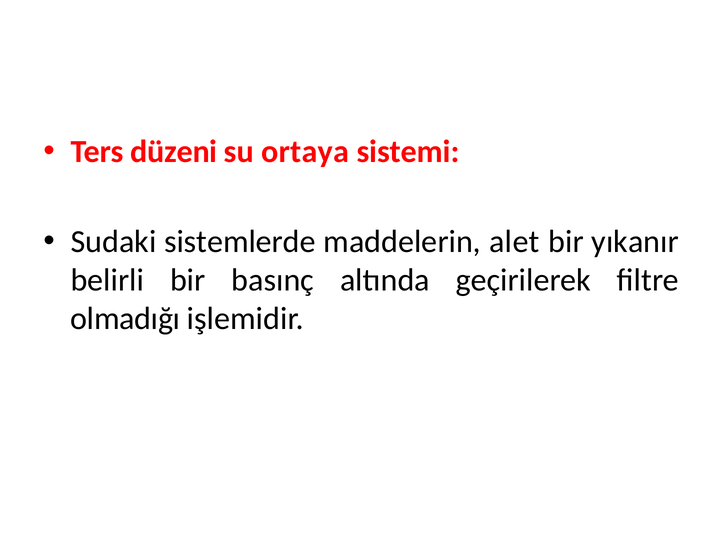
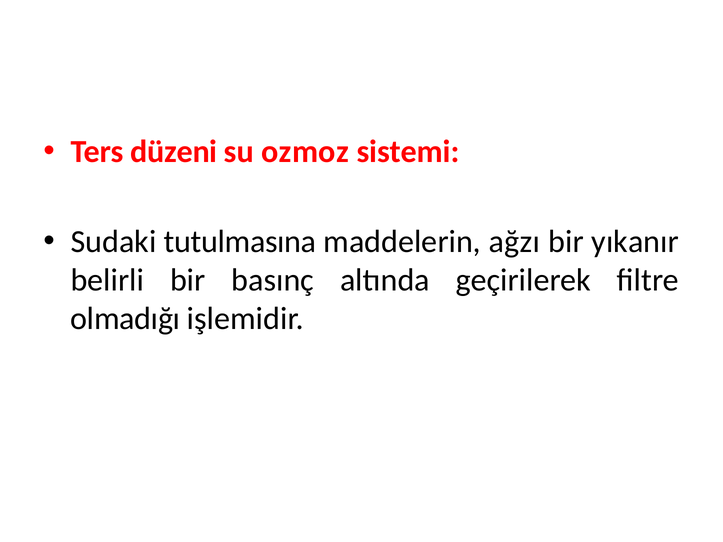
ortaya: ortaya -> ozmoz (305, 152)
sistemlerde: sistemlerde -> tutulmasına (240, 242)
alet: alet -> ağzı (514, 242)
